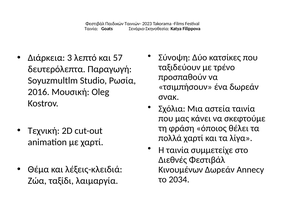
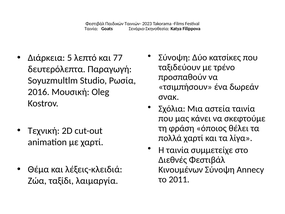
3: 3 -> 5 (70, 58)
57: 57 -> 77 (118, 58)
Κινουμένων Δωρεάν: Δωρεάν -> Σύνοψη (220, 170)
2034: 2034 -> 2011 (179, 179)
